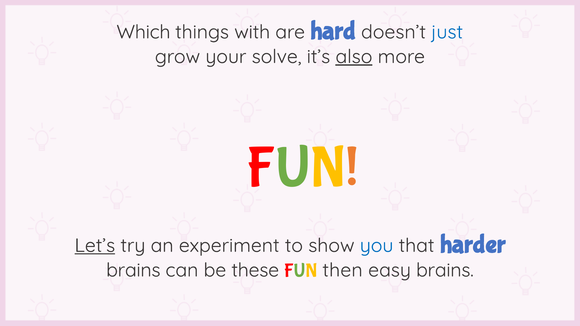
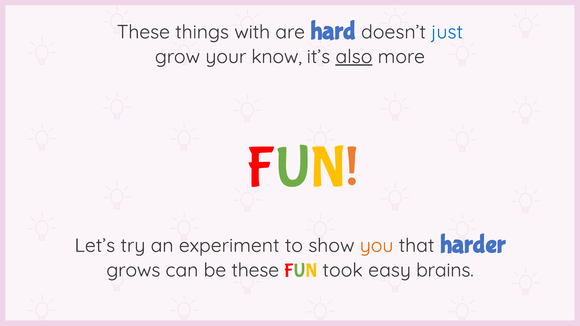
Which: Which -> These (143, 32)
solve: solve -> know (277, 57)
Let’s underline: present -> none (95, 246)
you colour: blue -> orange (377, 246)
brains: brains -> grows (133, 270)
then: then -> took (343, 270)
